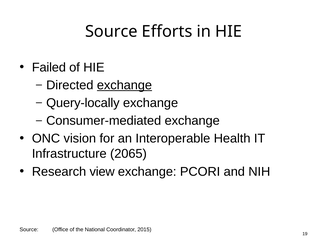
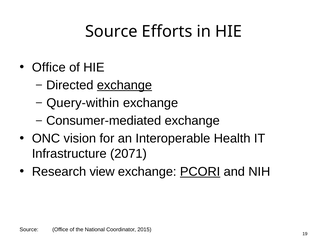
Failed: Failed -> Office (49, 67)
Query-locally: Query-locally -> Query-within (83, 103)
2065: 2065 -> 2071 (128, 154)
PCORI underline: none -> present (200, 172)
